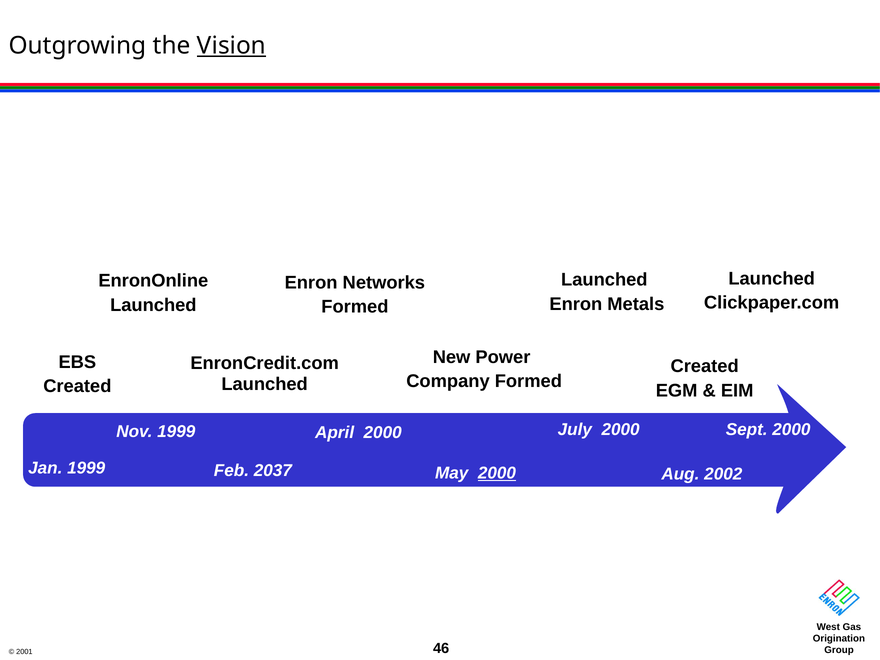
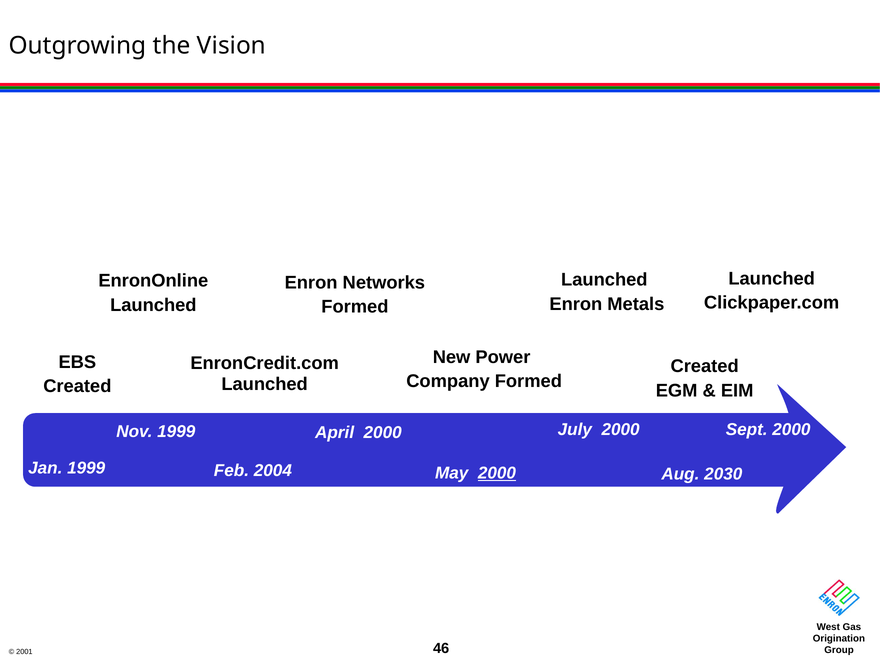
Vision underline: present -> none (232, 46)
2037: 2037 -> 2004 (273, 471)
2002: 2002 -> 2030 (723, 474)
